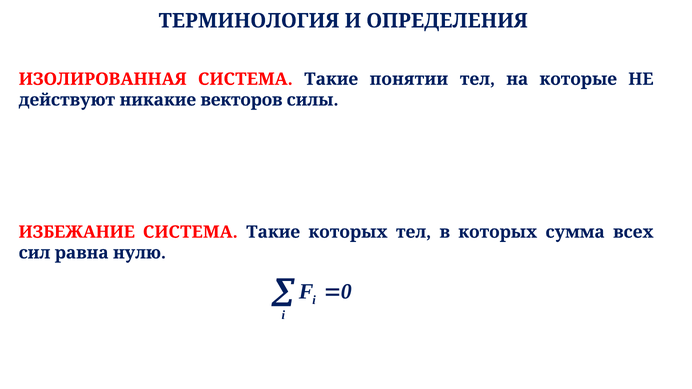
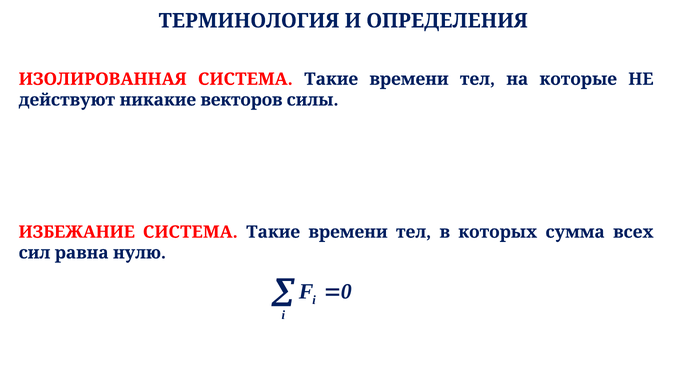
ИЗОЛИРОВАННАЯ СИСТЕМА Такие понятии: понятии -> времени (409, 79)
которых: которых -> времени (348, 232)
